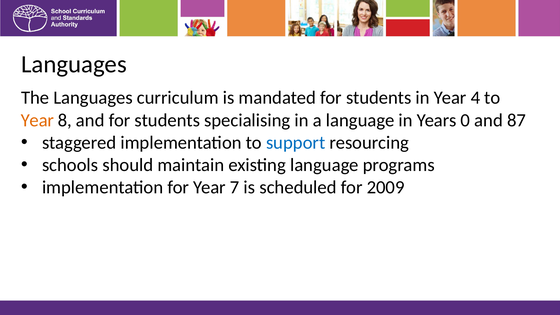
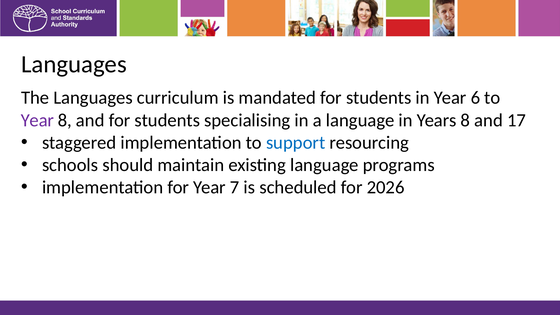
4: 4 -> 6 (475, 98)
Year colour: orange -> purple (37, 120)
Years 0: 0 -> 8 (465, 120)
87: 87 -> 17 (517, 120)
2009: 2009 -> 2026 (386, 187)
